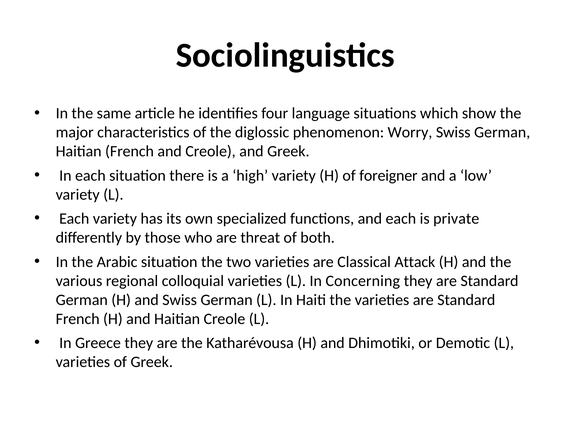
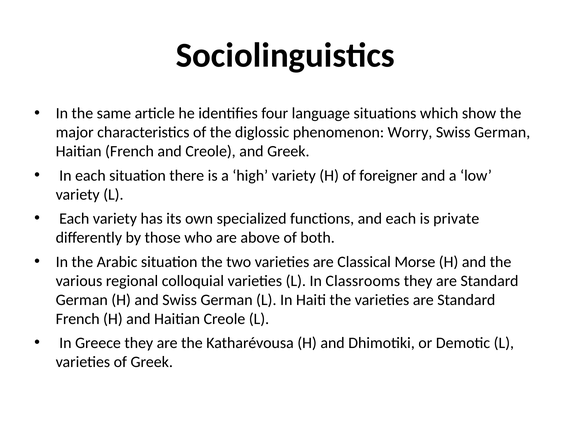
threat: threat -> above (260, 238)
Attack: Attack -> Morse (415, 262)
Concerning: Concerning -> Classrooms (363, 281)
